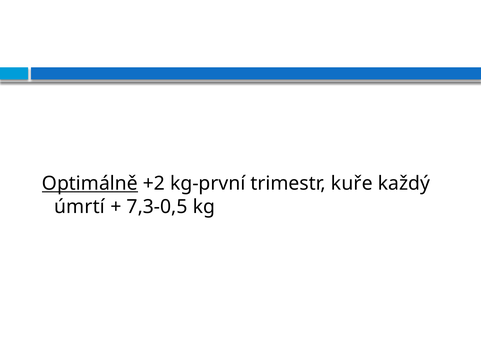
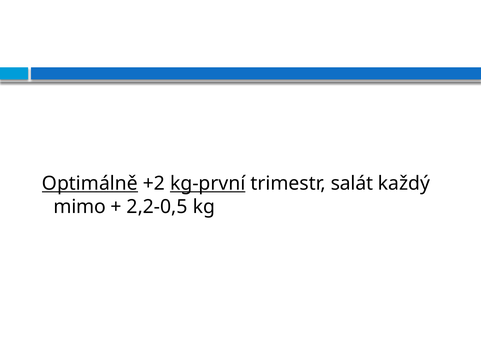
kg-první underline: none -> present (208, 183)
kuře: kuře -> salát (352, 183)
úmrtí: úmrtí -> mimo (80, 207)
7,3-0,5: 7,3-0,5 -> 2,2-0,5 (157, 207)
